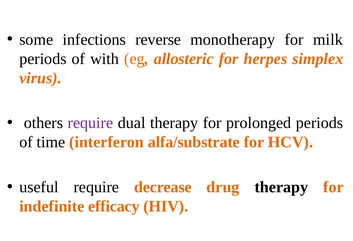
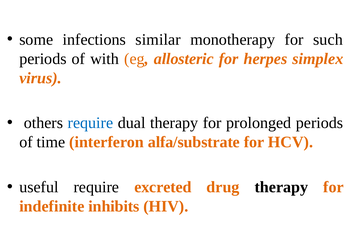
reverse: reverse -> similar (158, 40)
milk: milk -> such (328, 40)
require colour: purple -> blue (90, 123)
decrease: decrease -> excreted (163, 187)
efficacy: efficacy -> inhibits (114, 207)
